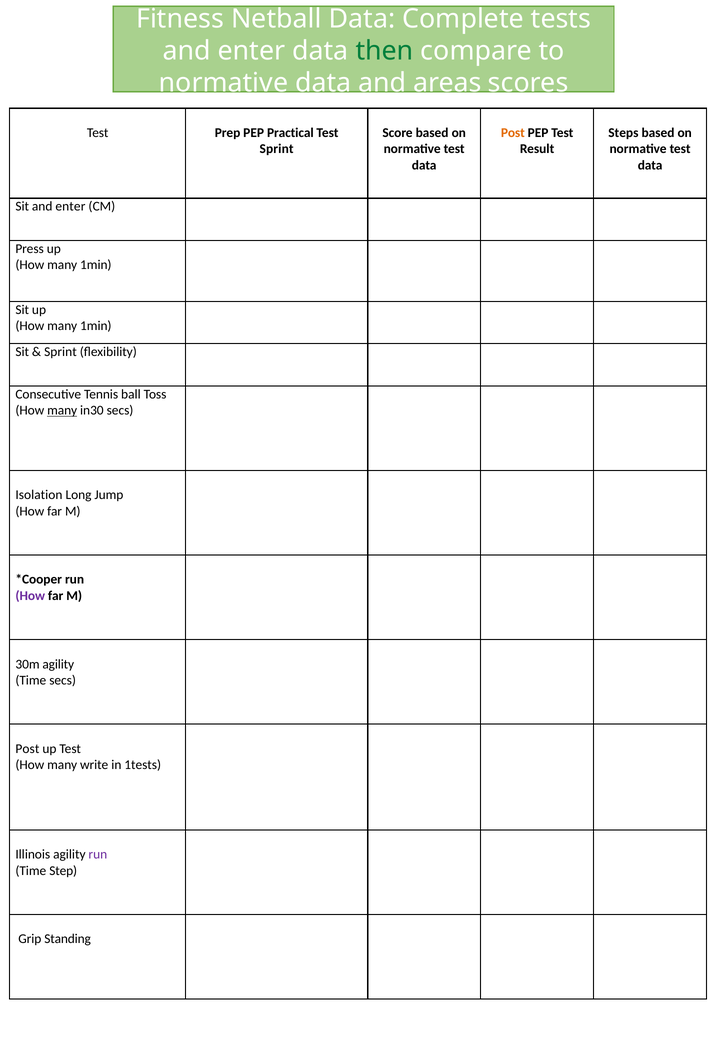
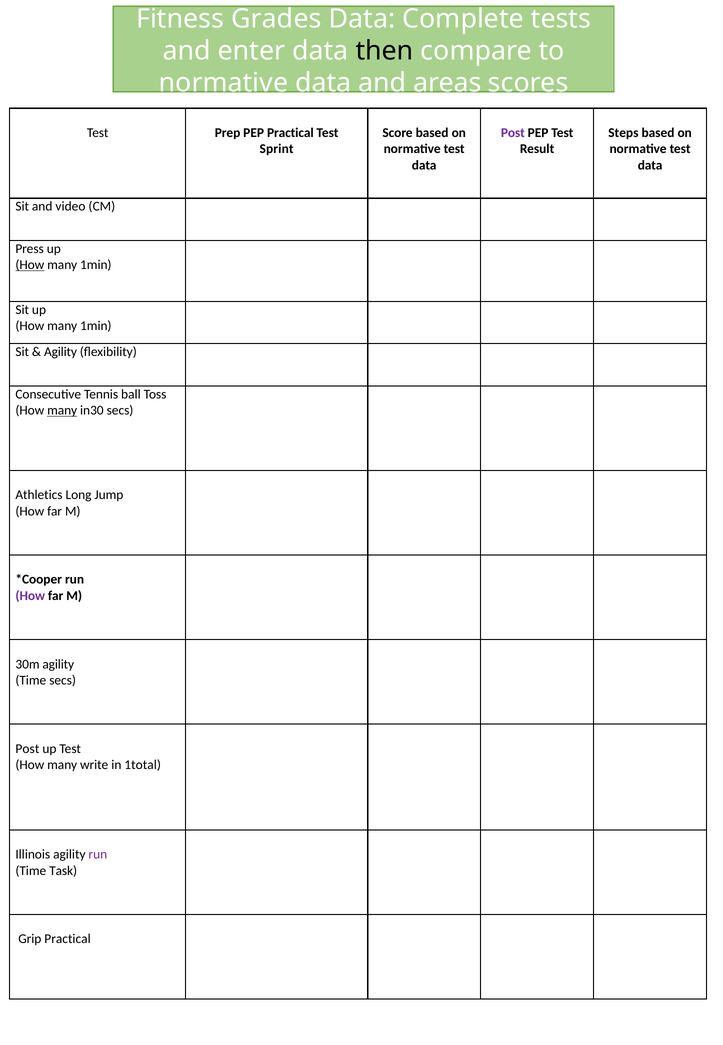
Netball: Netball -> Grades (276, 19)
then colour: green -> black (384, 51)
Post colour: orange -> purple (513, 133)
Sit and enter: enter -> video (70, 206)
How underline: none -> present (30, 265)
Sprint: Sprint -> Agility (61, 352)
Isolation: Isolation -> Athletics (39, 495)
1tests: 1tests -> 1total (143, 764)
Step: Step -> Task (63, 870)
Grip Standing: Standing -> Practical (68, 938)
